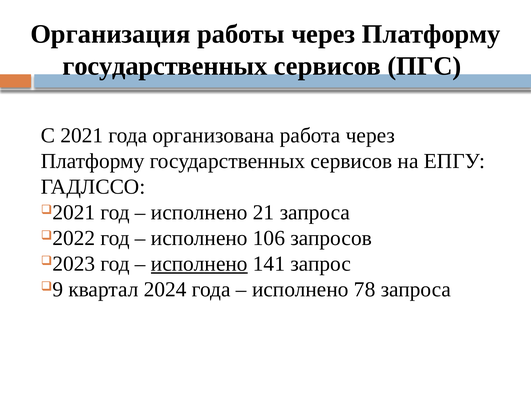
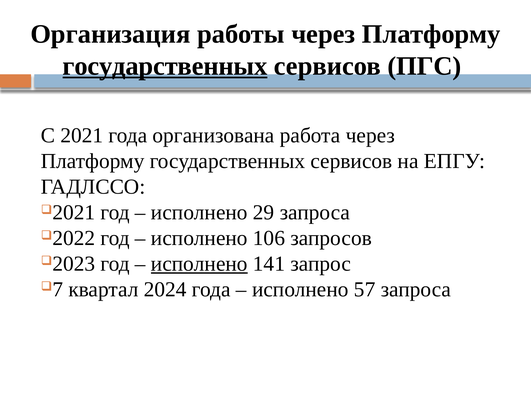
государственных underline: none -> present (165, 66)
21: 21 -> 29 (264, 213)
9: 9 -> 7 (58, 290)
78: 78 -> 57 (365, 290)
